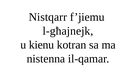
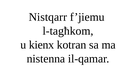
l-għajnejk: l-għajnejk -> l-tagħkom (68, 31)
kienu: kienu -> kienx (42, 45)
